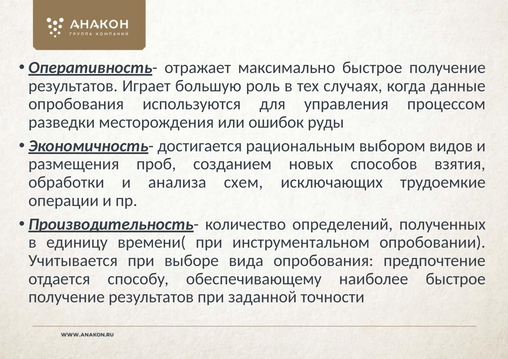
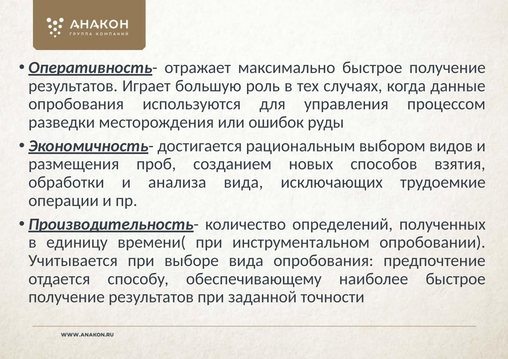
анализа схем: схем -> вида (243, 182)
